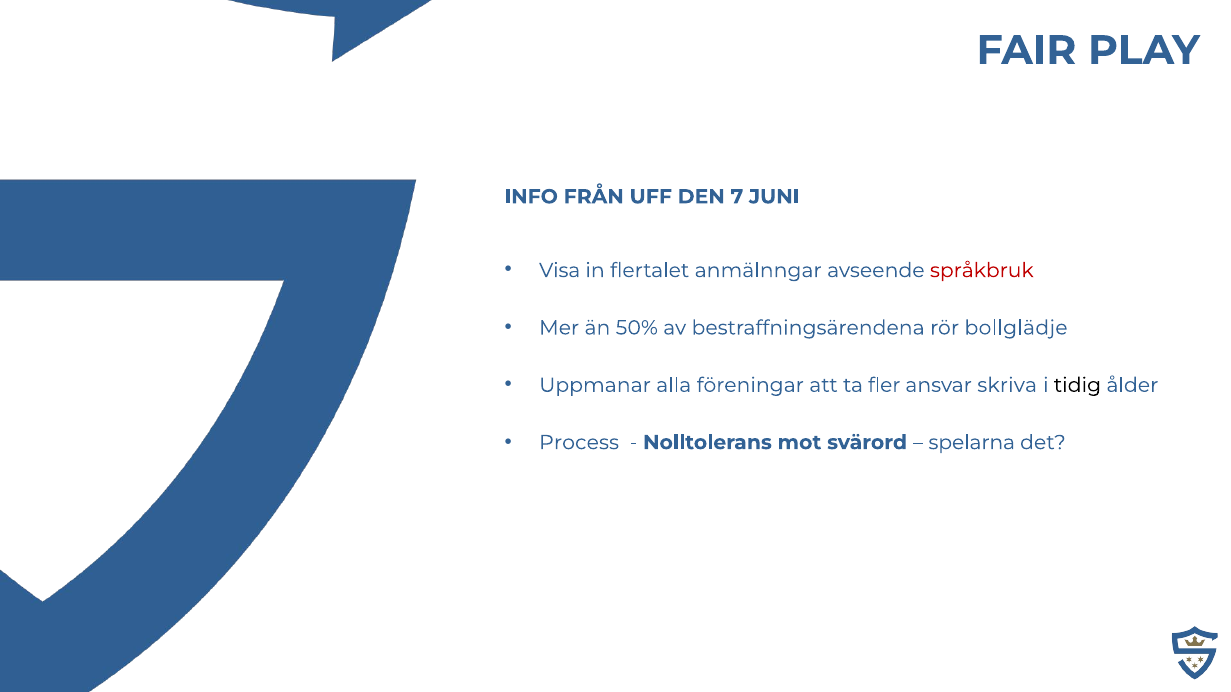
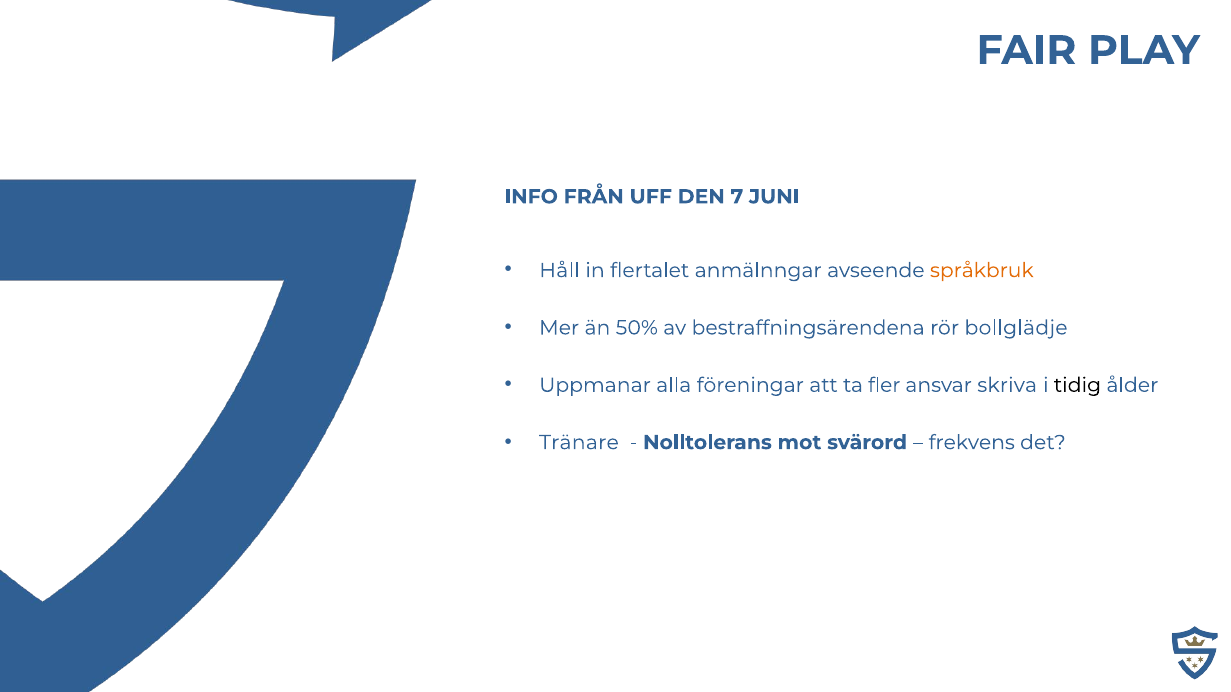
Visa: Visa -> Håll (560, 271)
språkbruk colour: red -> orange (982, 271)
Process: Process -> Tränare (579, 443)
spelarna: spelarna -> frekvens (972, 443)
